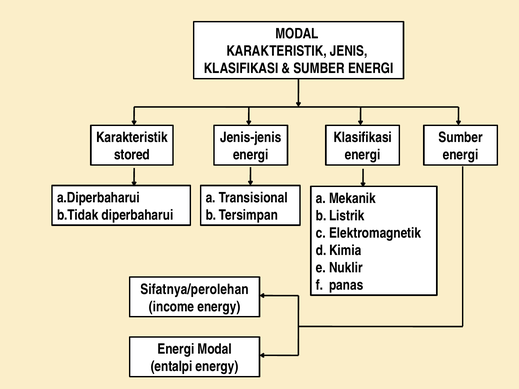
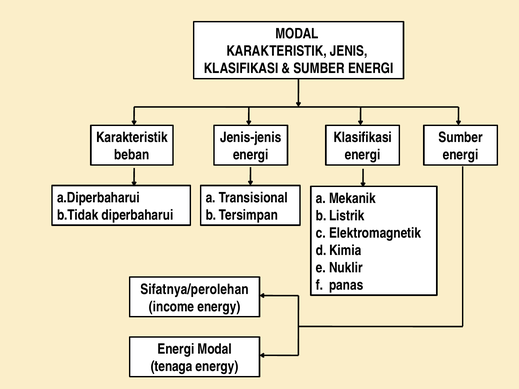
stored: stored -> beban (132, 155)
entalpi: entalpi -> tenaga (172, 367)
